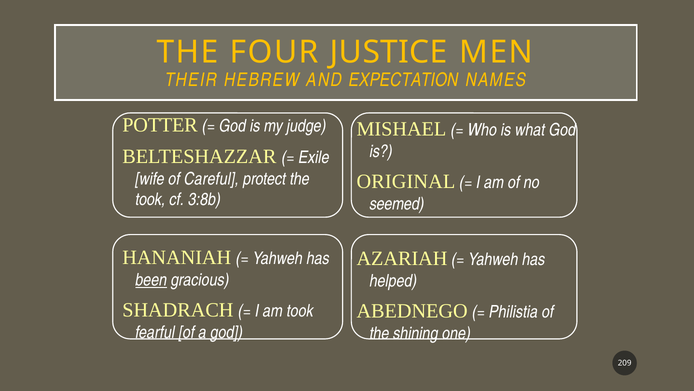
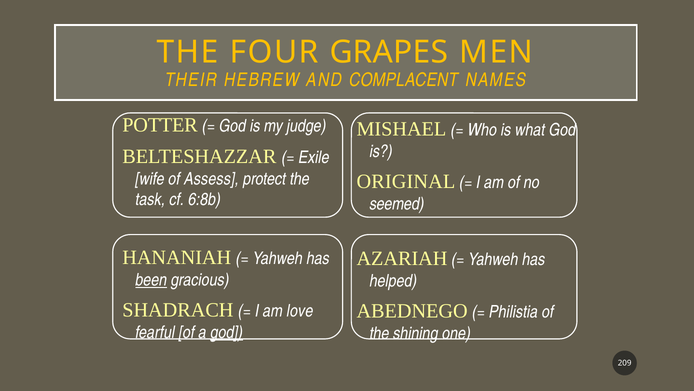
JUSTICE: JUSTICE -> GRAPES (389, 52)
EXPECTATION: EXPECTATION -> COMPLACENT (404, 80)
Careful: Careful -> Assess (212, 179)
took: took -> task (150, 199)
3:8b: 3:8b -> 6:8b (204, 199)
am took: took -> love (300, 311)
god underline: none -> present (227, 332)
